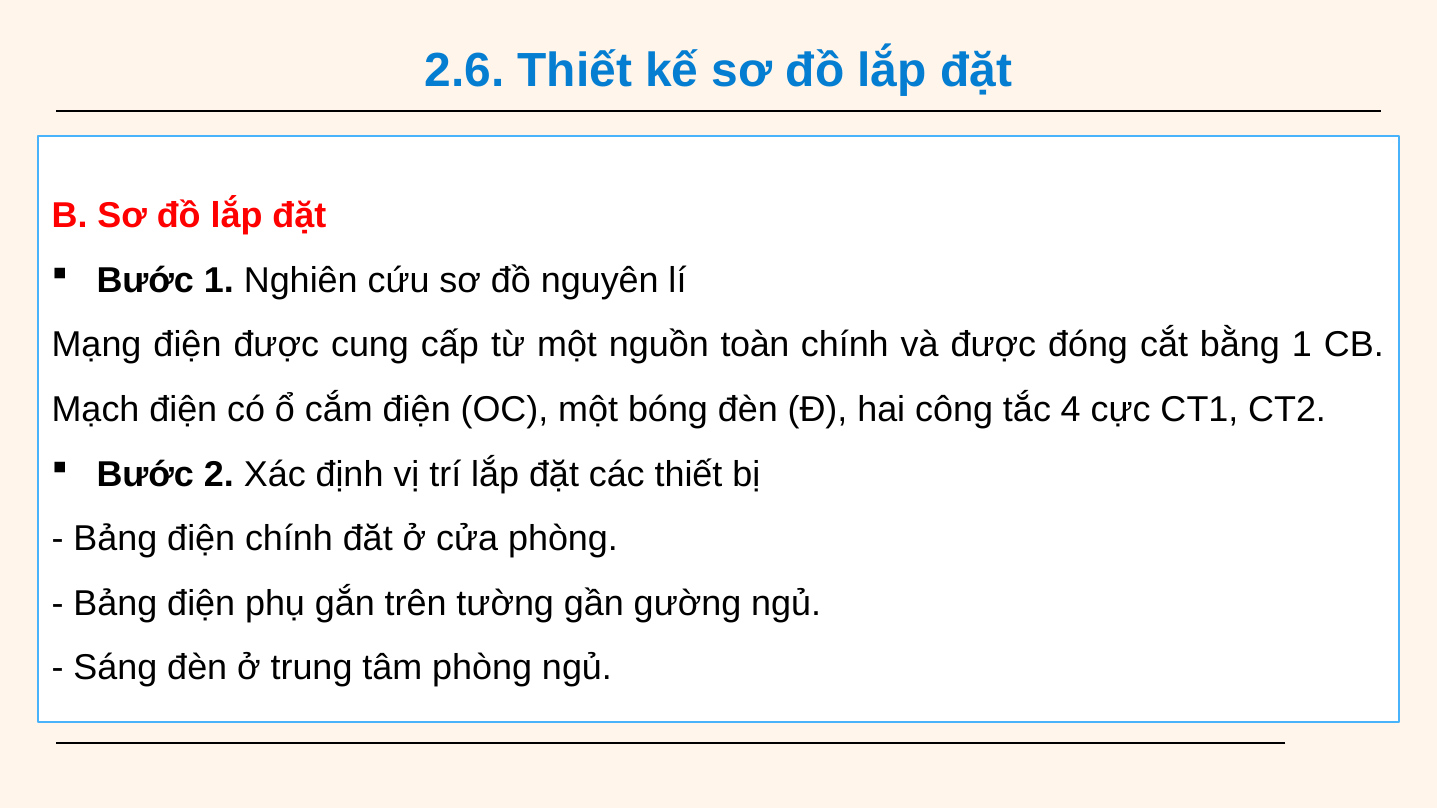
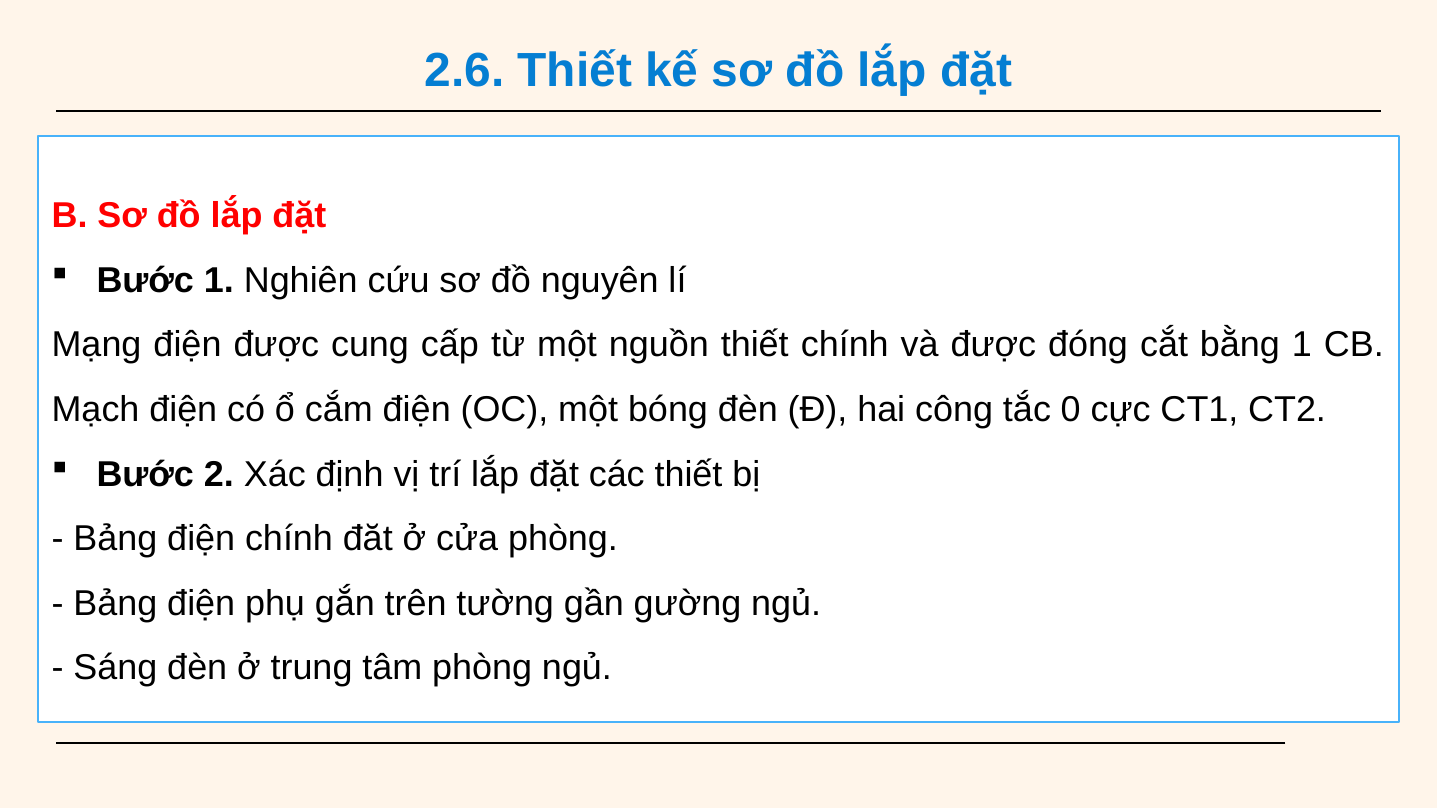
nguồn toàn: toàn -> thiết (755, 345)
4: 4 -> 0 (1071, 410)
